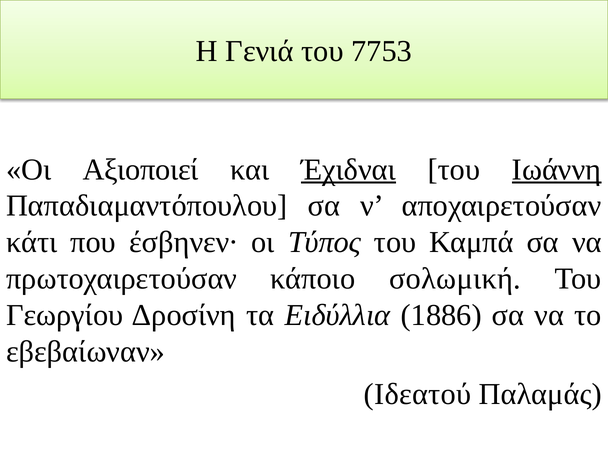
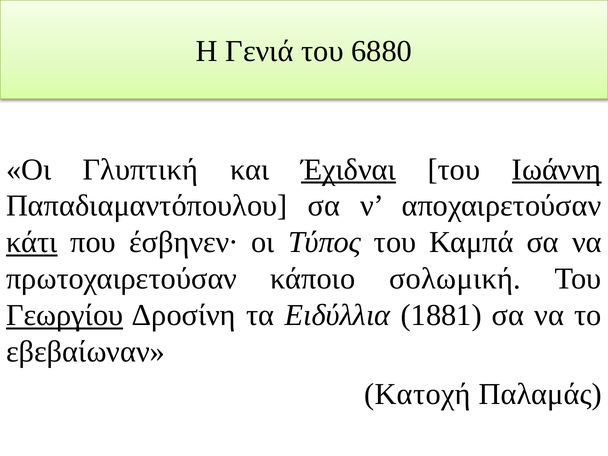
7753: 7753 -> 6880 (382, 51)
Αξιοποιεί: Αξιοποιεί -> Γλυπτική (140, 169)
κάτι underline: none -> present (32, 242)
Γεωργίου underline: none -> present (65, 315)
1886: 1886 -> 1881 (441, 315)
Ιδεατού: Ιδεατού -> Κατοχή (417, 394)
